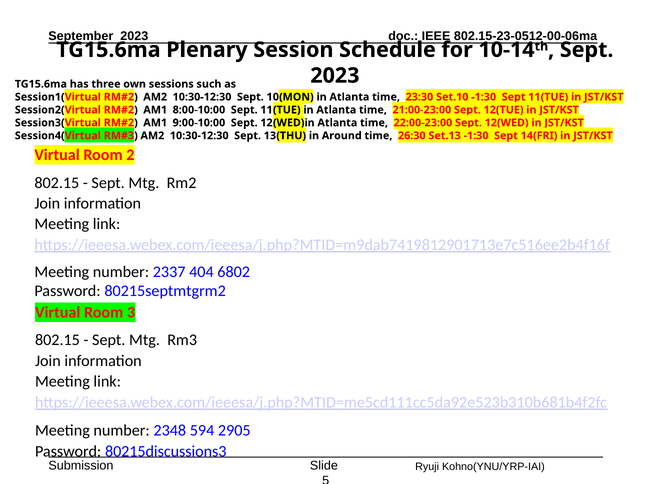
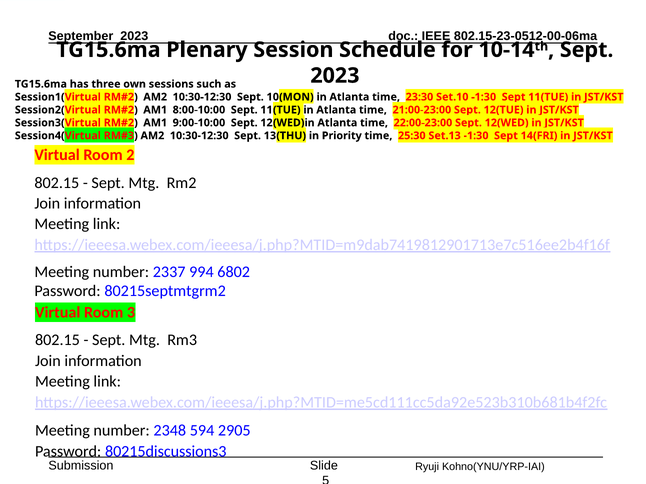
Around: Around -> Priority (342, 136)
26:30: 26:30 -> 25:30 (412, 136)
404: 404 -> 994 (201, 272)
